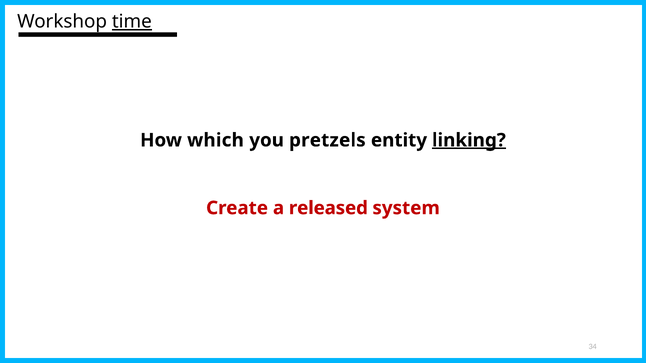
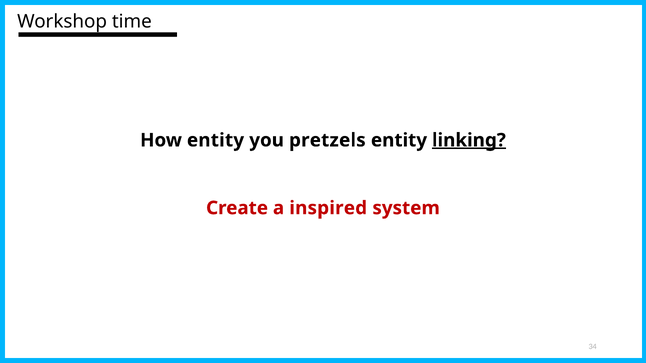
time underline: present -> none (132, 22)
How which: which -> entity (215, 140)
released: released -> inspired (328, 208)
